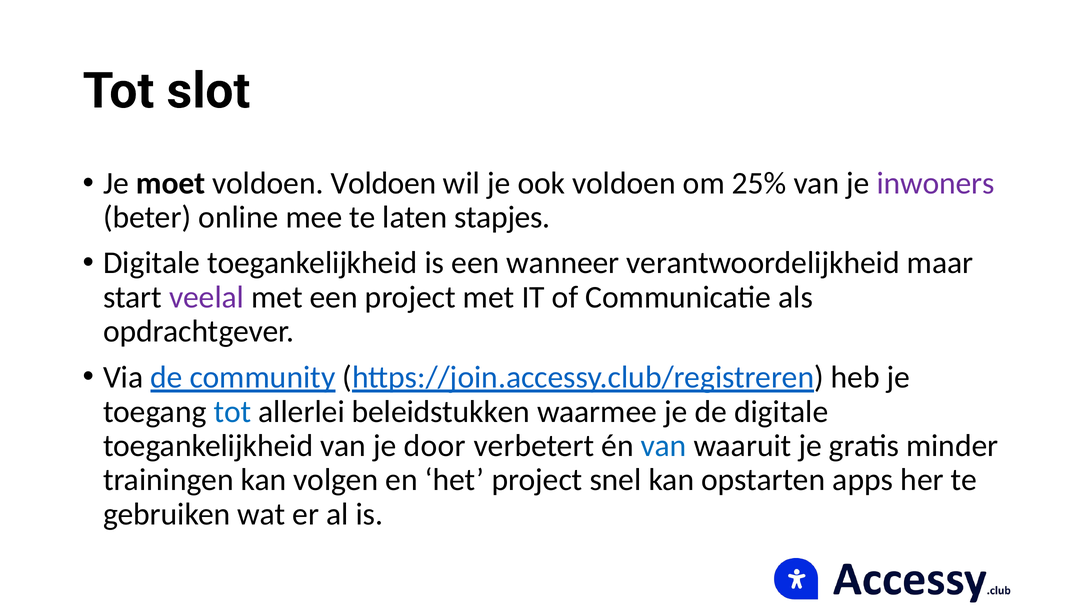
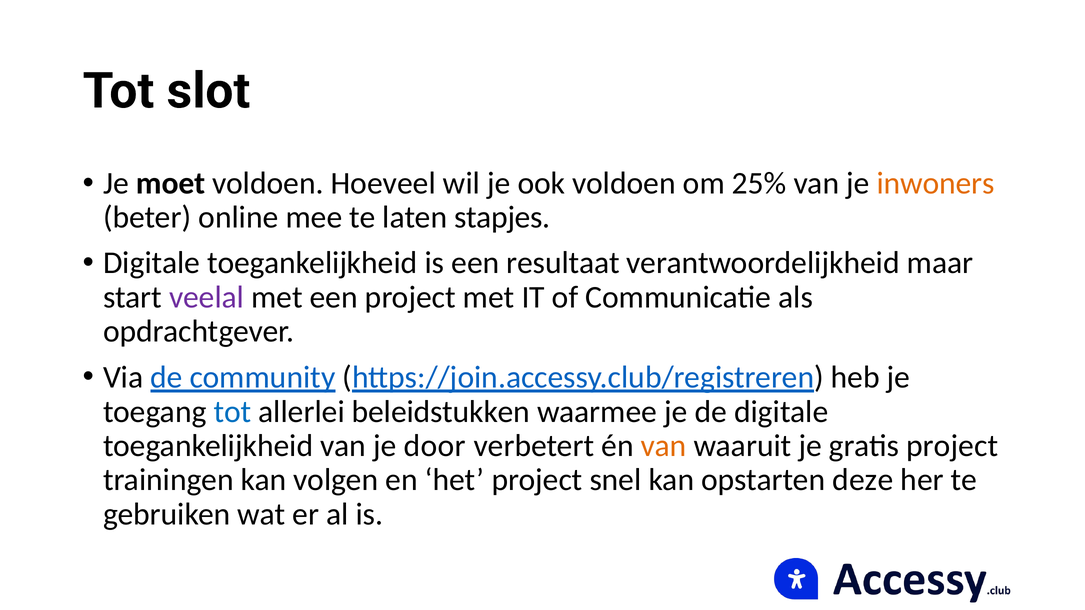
voldoen Voldoen: Voldoen -> Hoeveel (383, 183)
inwoners colour: purple -> orange (936, 183)
wanneer: wanneer -> resultaat (563, 263)
van colour: blue -> orange (664, 446)
gratis minder: minder -> project (952, 446)
apps: apps -> deze (863, 480)
